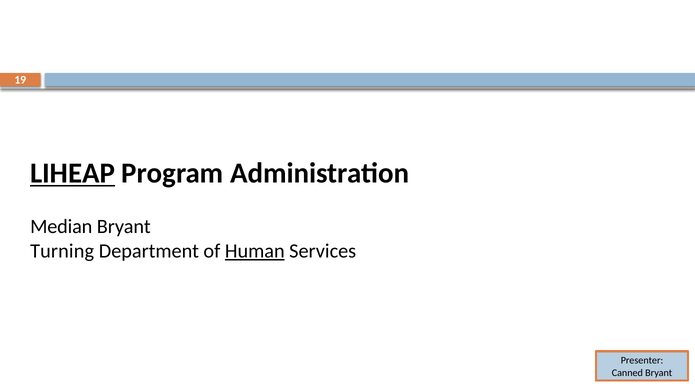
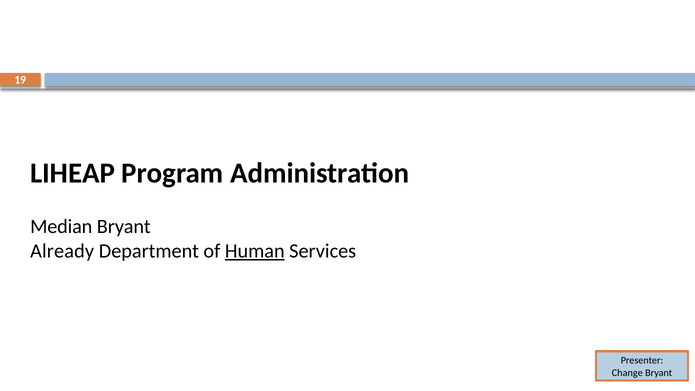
LIHEAP underline: present -> none (73, 173)
Turning: Turning -> Already (62, 251)
Canned: Canned -> Change (627, 373)
